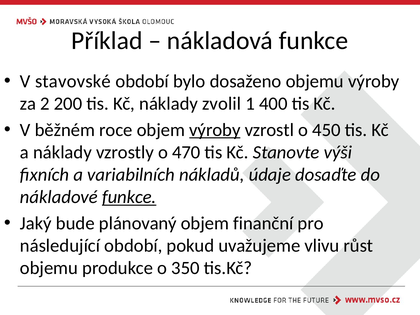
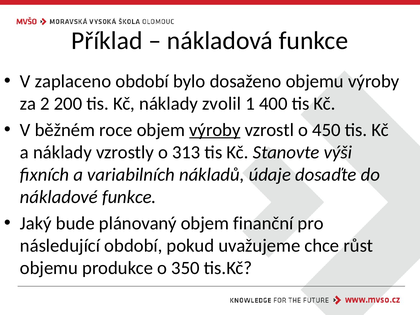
stavovské: stavovské -> zaplaceno (73, 81)
470: 470 -> 313 (186, 152)
funkce underline: present -> none (129, 197)
vlivu: vlivu -> chce (322, 246)
